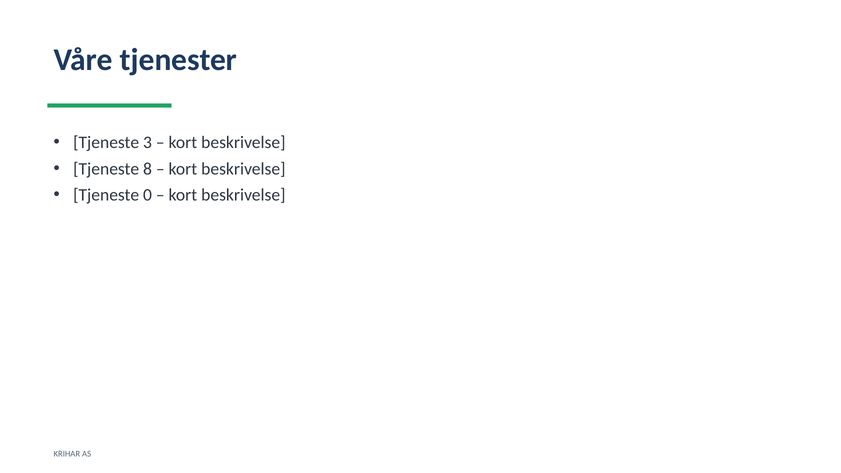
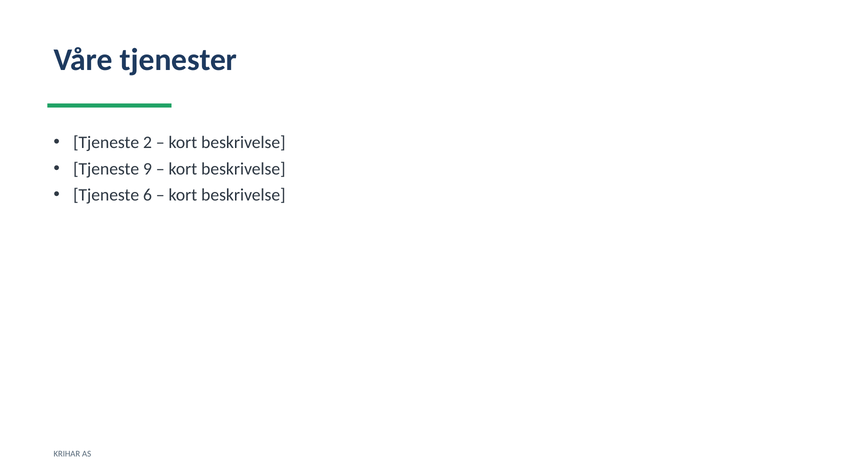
3: 3 -> 2 (147, 142)
8: 8 -> 9 (147, 169)
0: 0 -> 6 (147, 195)
